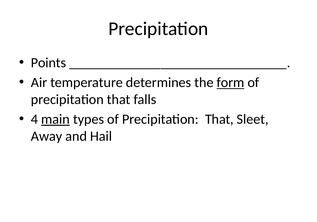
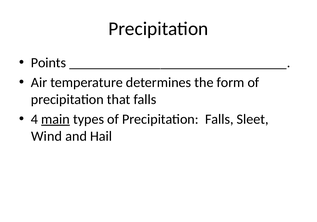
form underline: present -> none (231, 83)
types of Precipitation That: That -> Falls (219, 119)
Away: Away -> Wind (46, 136)
